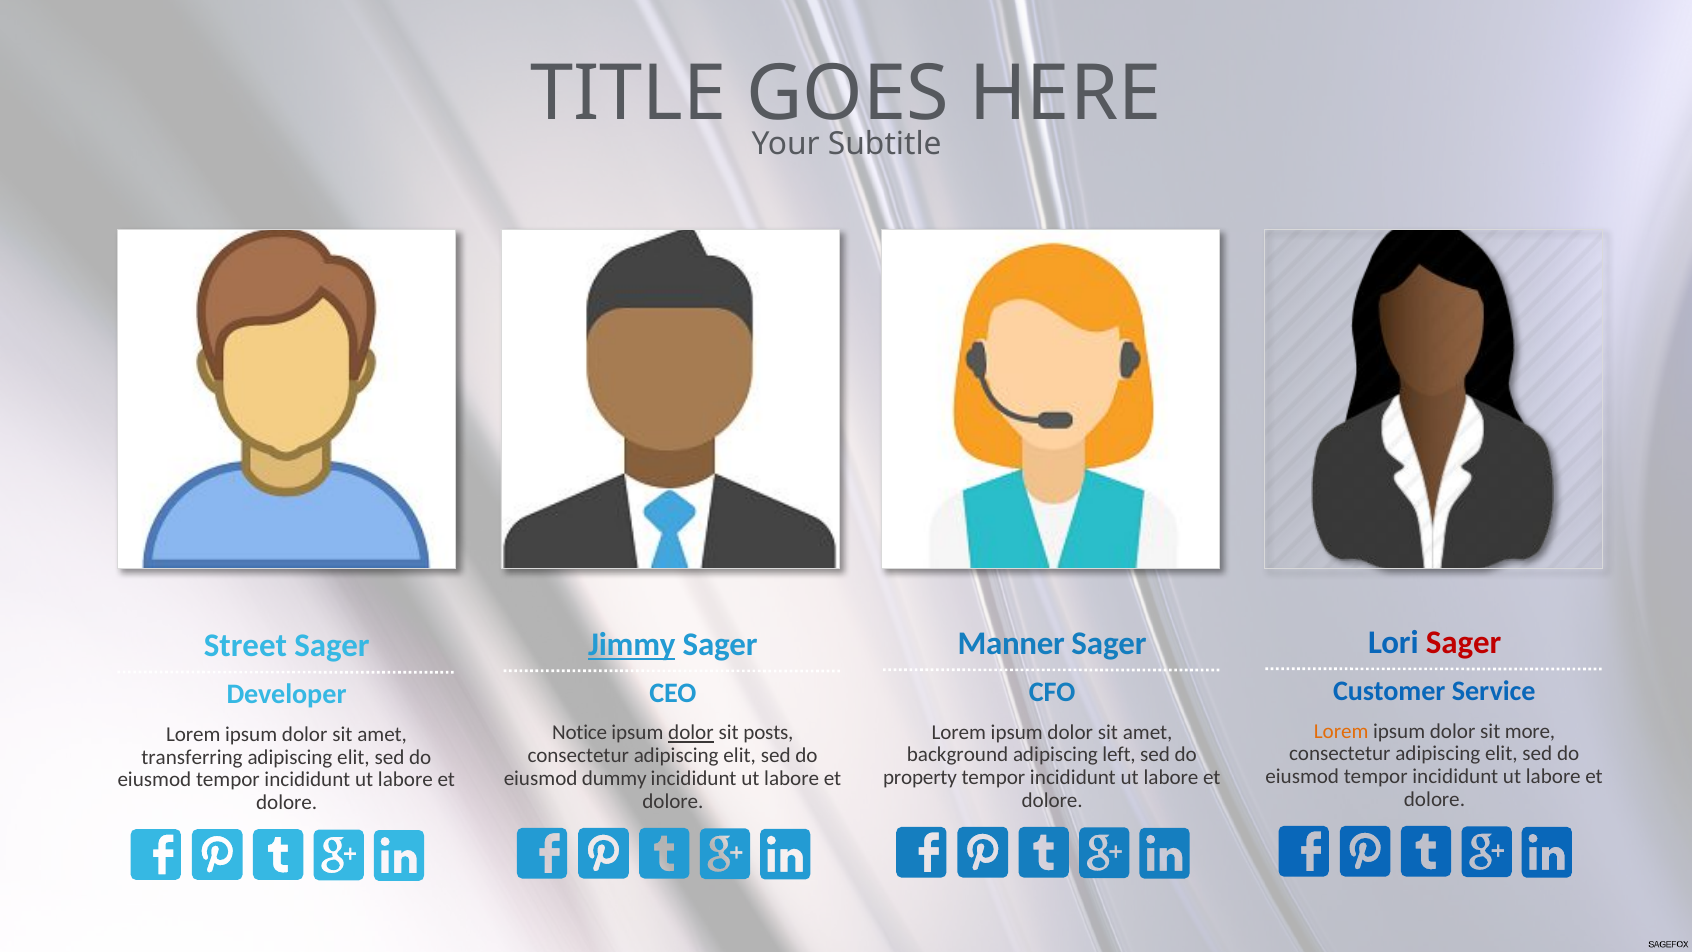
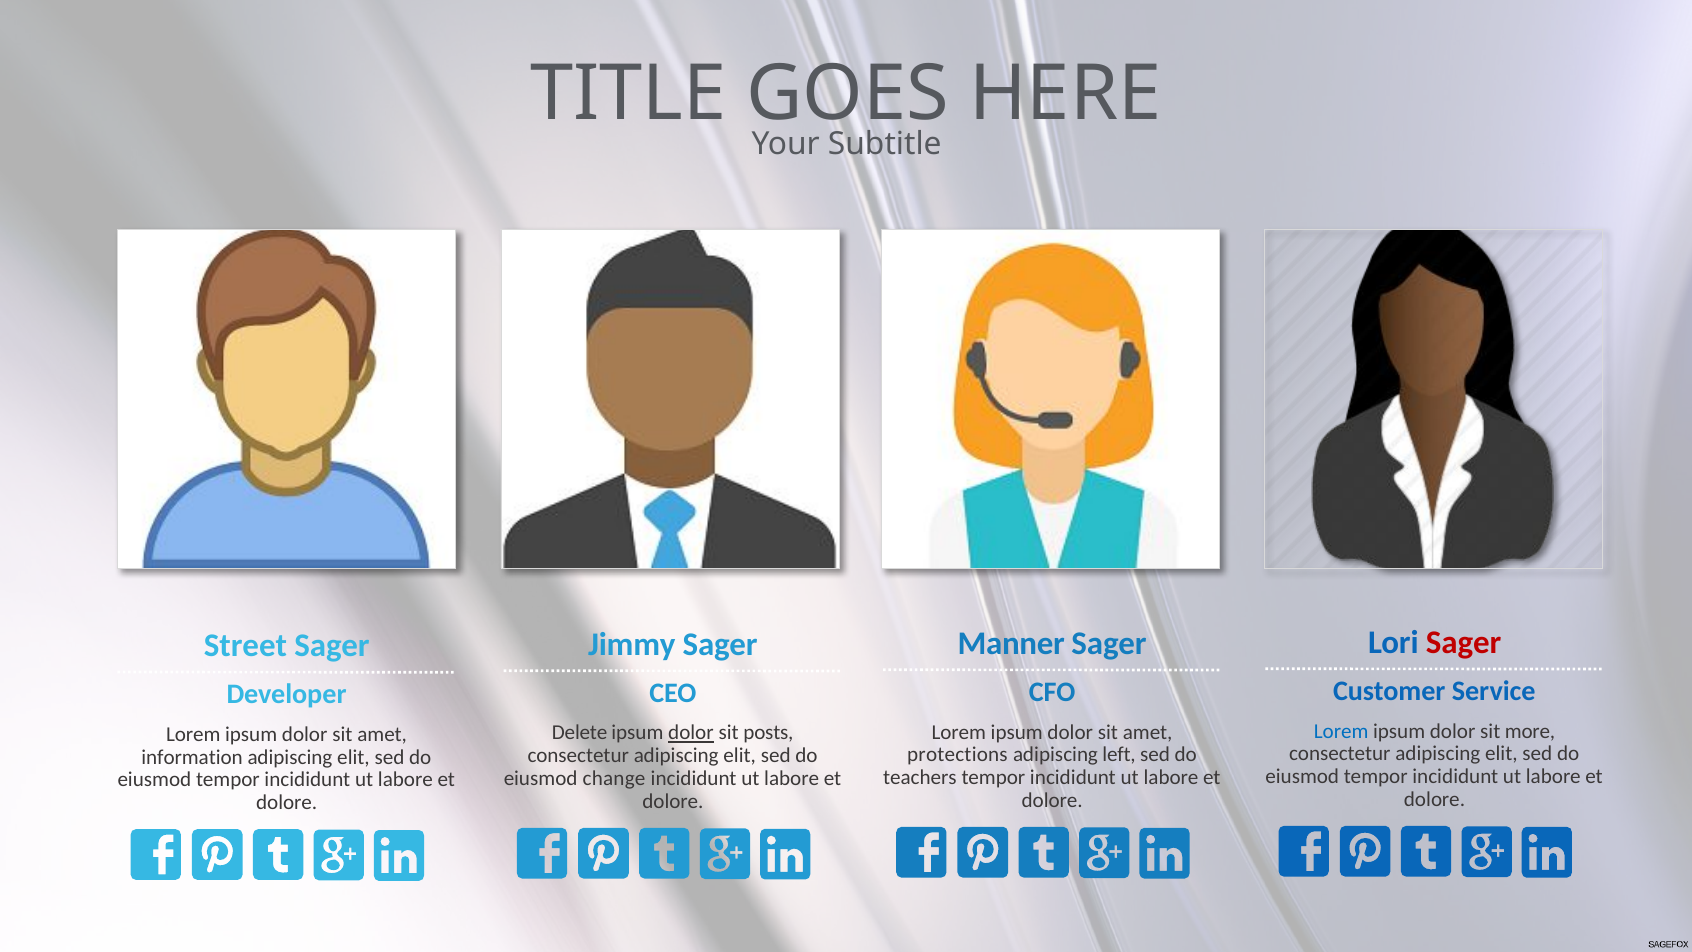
Jimmy underline: present -> none (632, 644)
Lorem colour: orange -> blue (1341, 731)
Notice: Notice -> Delete (580, 733)
background: background -> protections (957, 755)
transferring: transferring -> information (192, 757)
property: property -> teachers (920, 777)
dummy: dummy -> change (614, 778)
